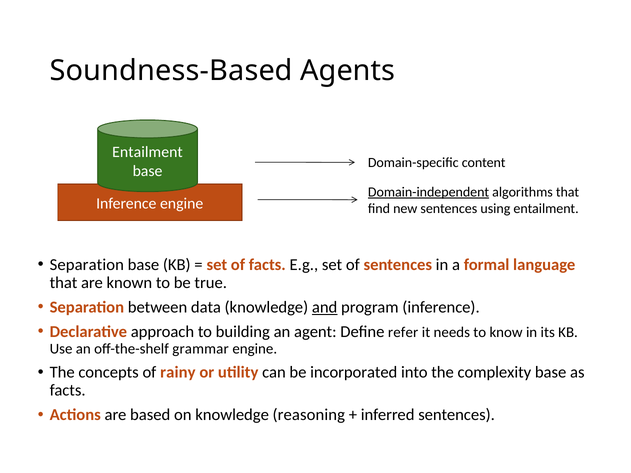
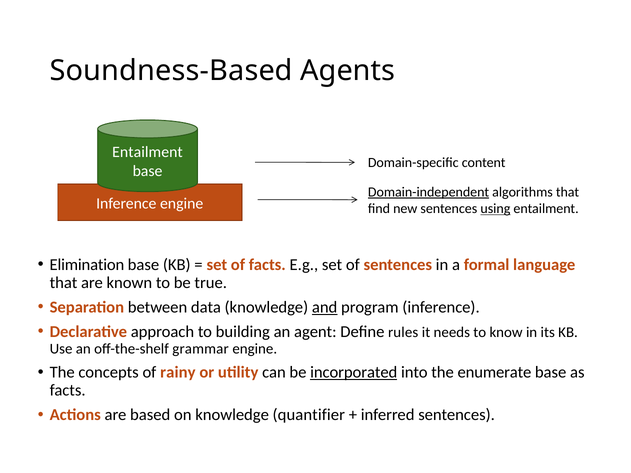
using underline: none -> present (495, 209)
Separation: Separation -> Elimination (87, 265)
refer: refer -> rules (403, 332)
incorporated underline: none -> present (354, 373)
complexity: complexity -> enumerate (494, 373)
reasoning: reasoning -> quantifier (309, 415)
